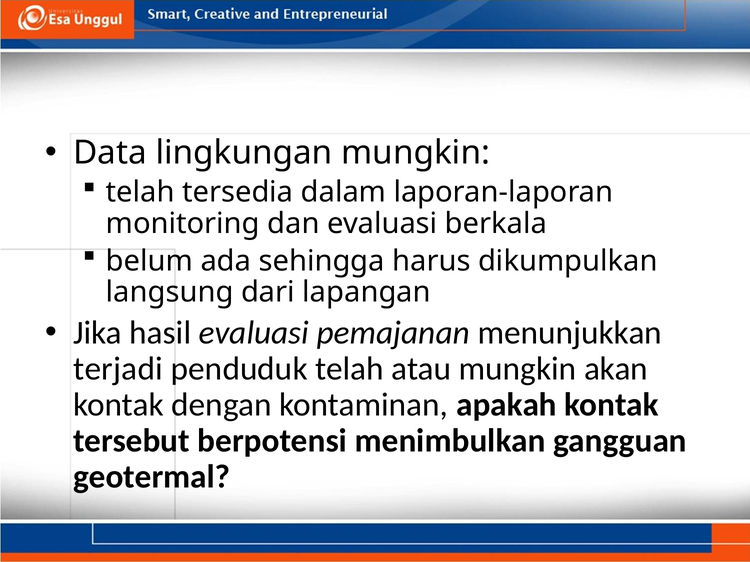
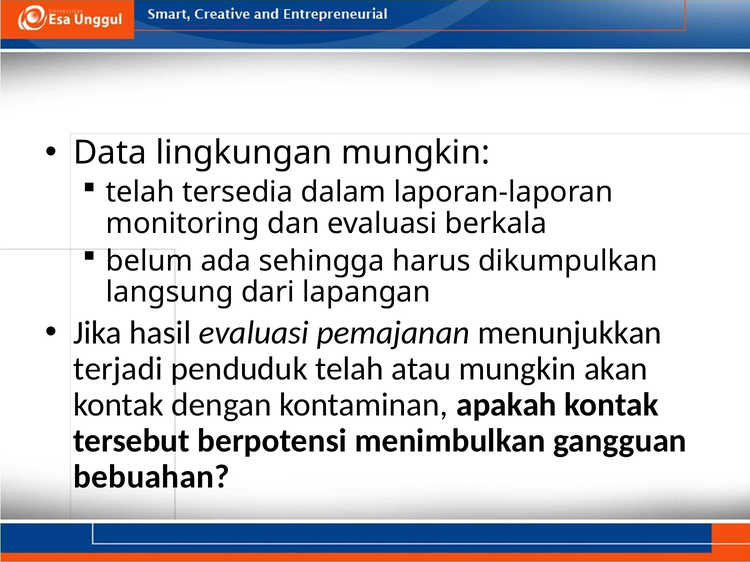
geotermal: geotermal -> bebuahan (151, 477)
